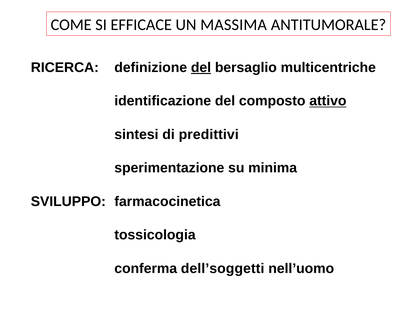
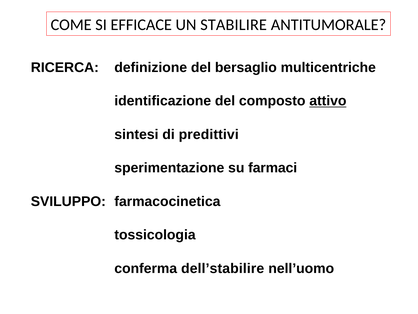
MASSIMA: MASSIMA -> STABILIRE (234, 25)
del underline: present -> none (201, 67)
minima: minima -> farmaci (273, 168)
dell’soggetti: dell’soggetti -> dell’stabilire (223, 268)
